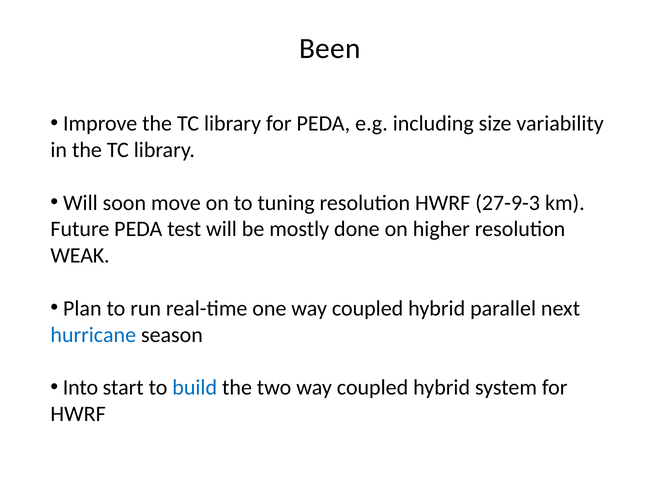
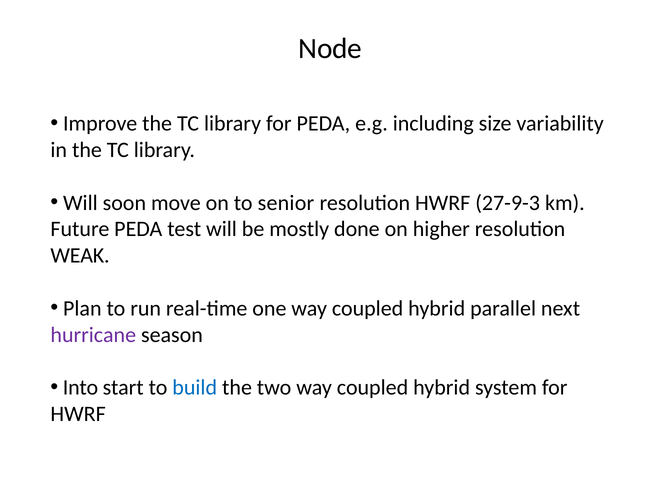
Been: Been -> Node (330, 49)
tuning: tuning -> senior (286, 203)
hurricane colour: blue -> purple (93, 335)
